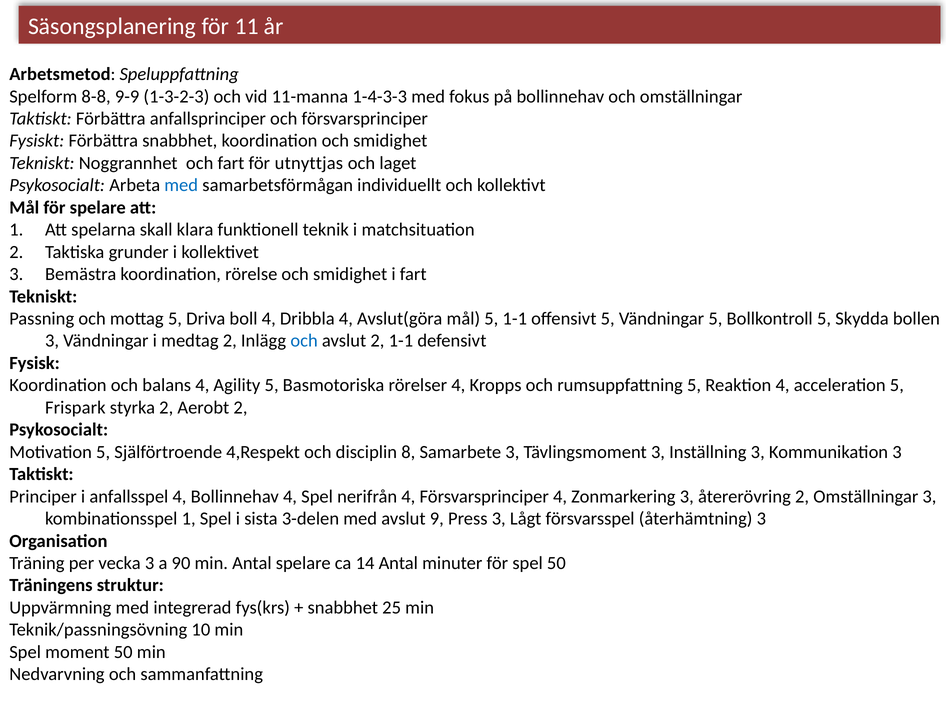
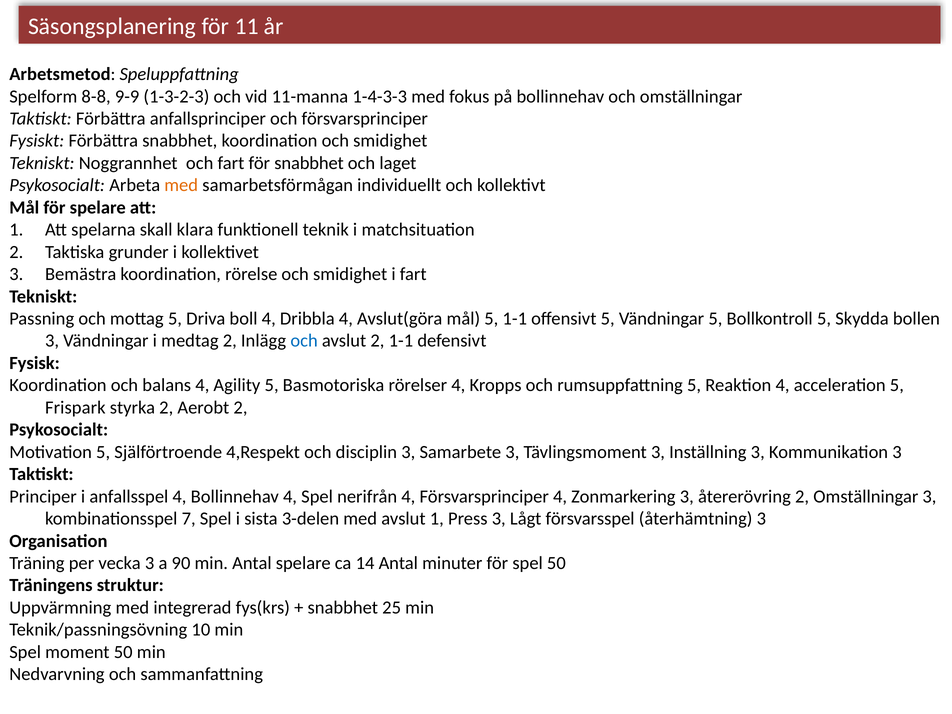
för utnyttjas: utnyttjas -> snabbhet (309, 163)
med colour: blue -> orange (181, 185)
disciplin 8: 8 -> 3 (408, 452)
kombinationsspel 1: 1 -> 7 (189, 519)
avslut 9: 9 -> 1 (437, 519)
